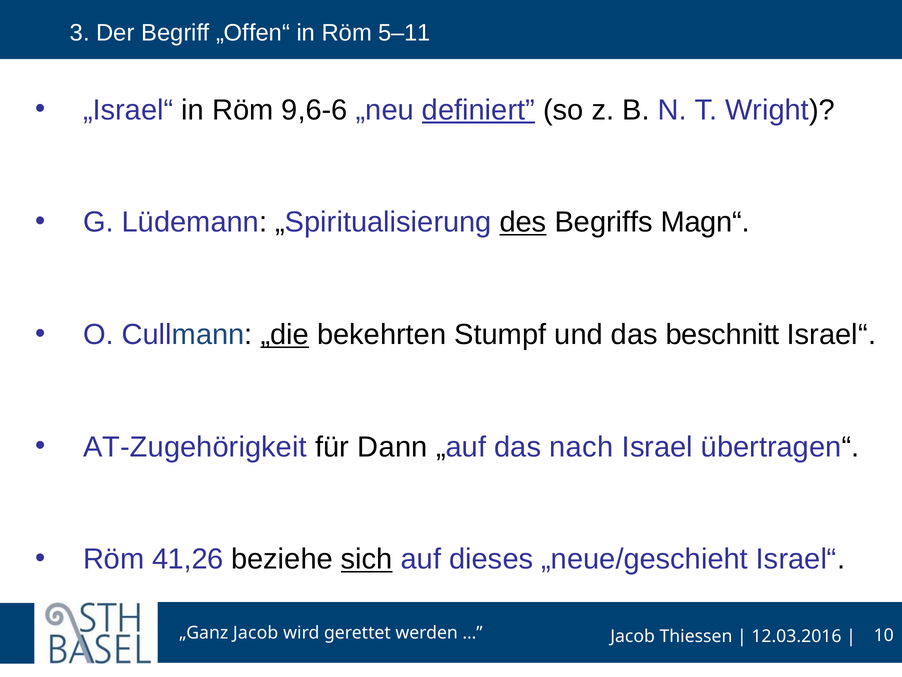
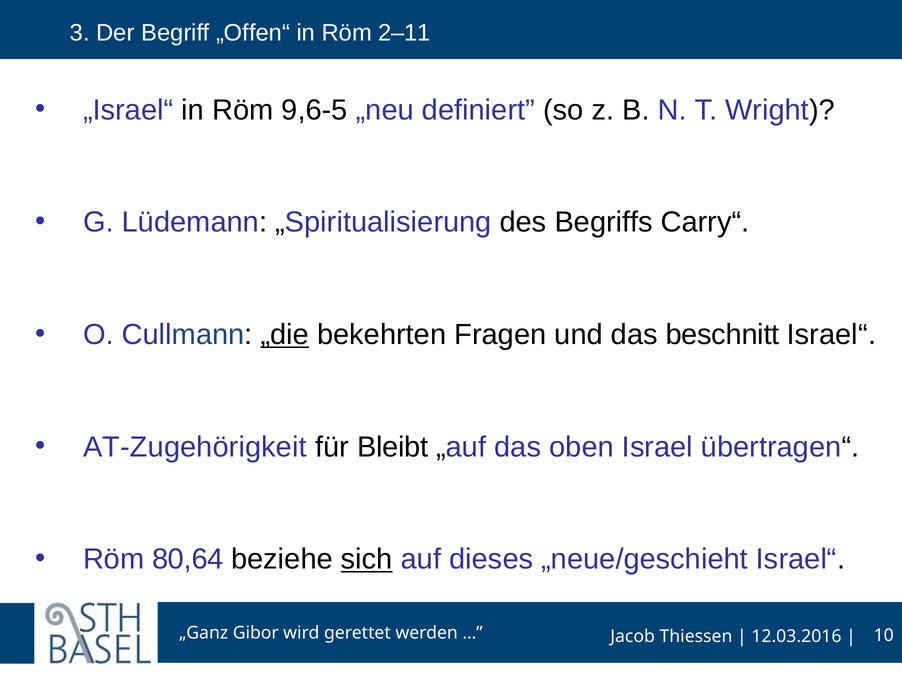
5–11: 5–11 -> 2–11 (404, 33)
9,6-6: 9,6-6 -> 9,6-5 (314, 110)
definiert underline: present -> none (478, 110)
des underline: present -> none (523, 222)
Magn“: Magn“ -> Carry“ (705, 222)
Stumpf: Stumpf -> Fragen (500, 334)
Dann: Dann -> Bleibt (393, 447)
nach: nach -> oben (582, 447)
41,26: 41,26 -> 80,64 (188, 559)
Jacob: Jacob -> Gibor (256, 632)
